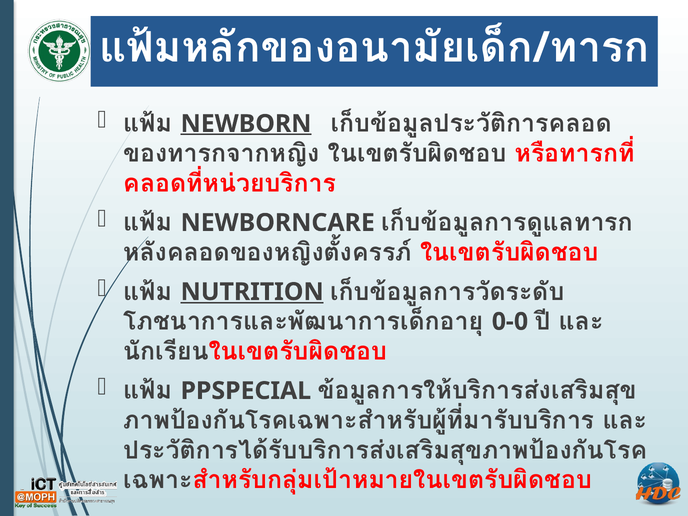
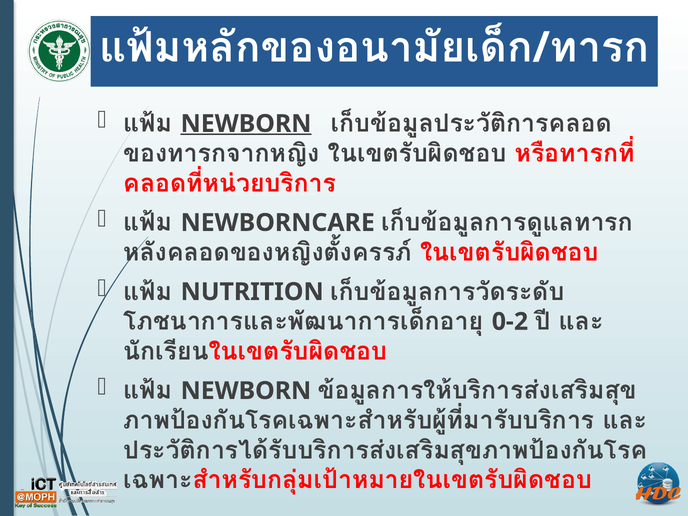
NUTRITION underline: present -> none (252, 292)
0-0: 0-0 -> 0-2 (510, 322)
PPSPECIAL: PPSPECIAL -> NEWBORN (246, 391)
